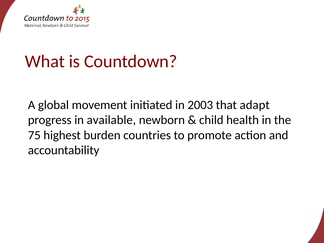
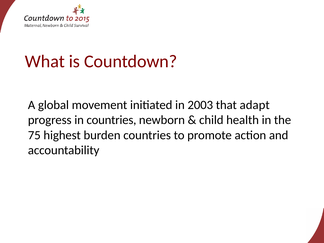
in available: available -> countries (111, 120)
